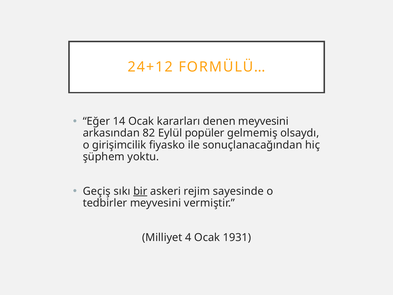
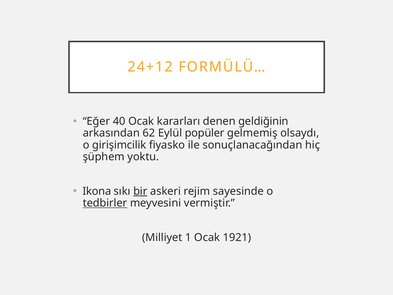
14: 14 -> 40 (119, 121)
denen meyvesini: meyvesini -> geldiğinin (263, 121)
82: 82 -> 62 (149, 133)
Geçiş: Geçiş -> Ikona (97, 191)
tedbirler underline: none -> present (105, 203)
4: 4 -> 1 (188, 237)
1931: 1931 -> 1921 (237, 237)
